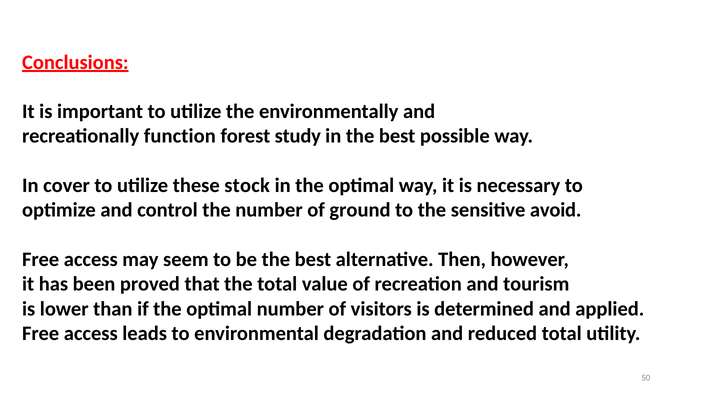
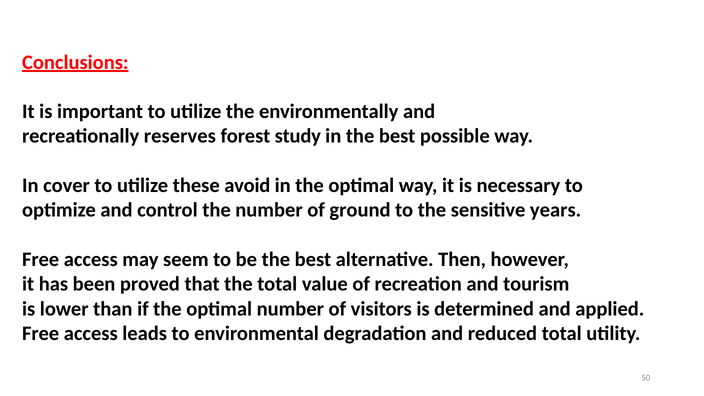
function: function -> reserves (180, 136)
stock: stock -> avoid (247, 186)
avoid: avoid -> years (556, 210)
